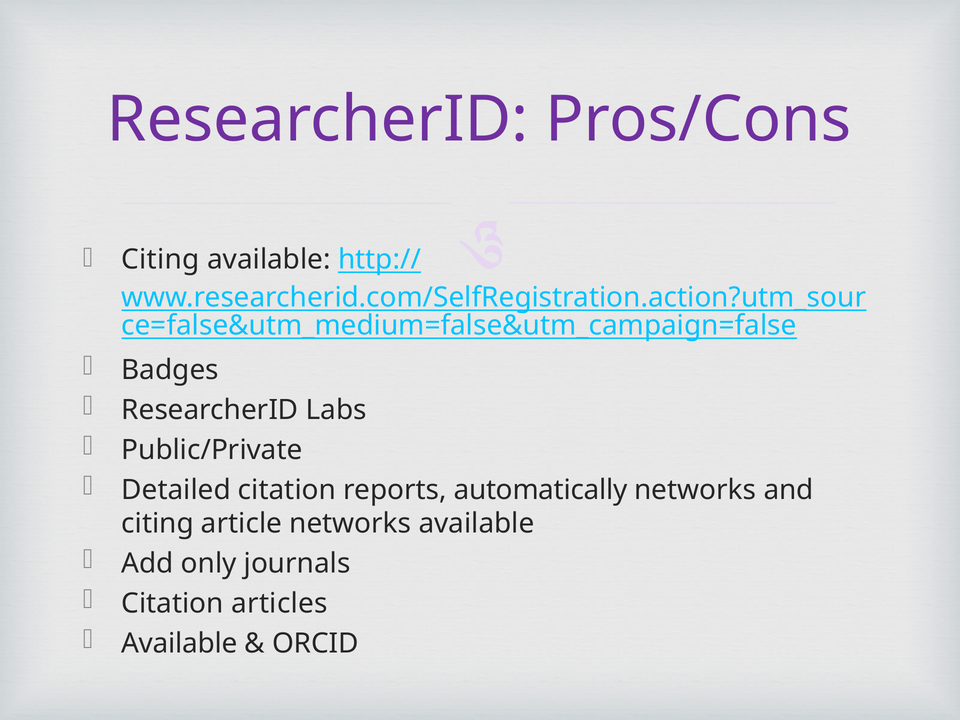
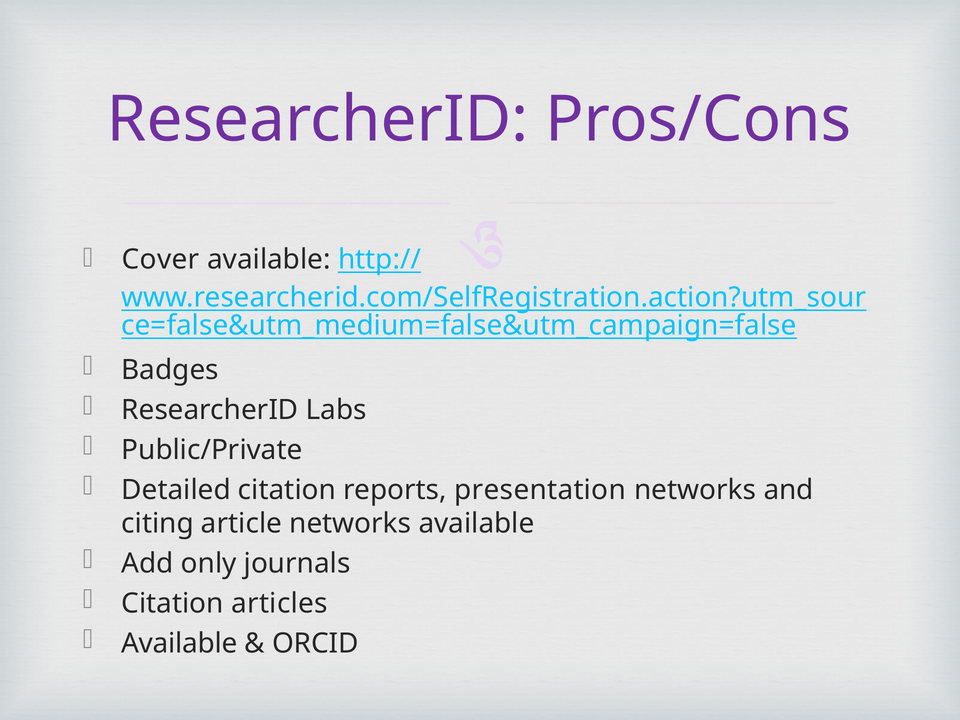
Citing: Citing -> Cover (161, 260)
automatically: automatically -> presentation (540, 490)
